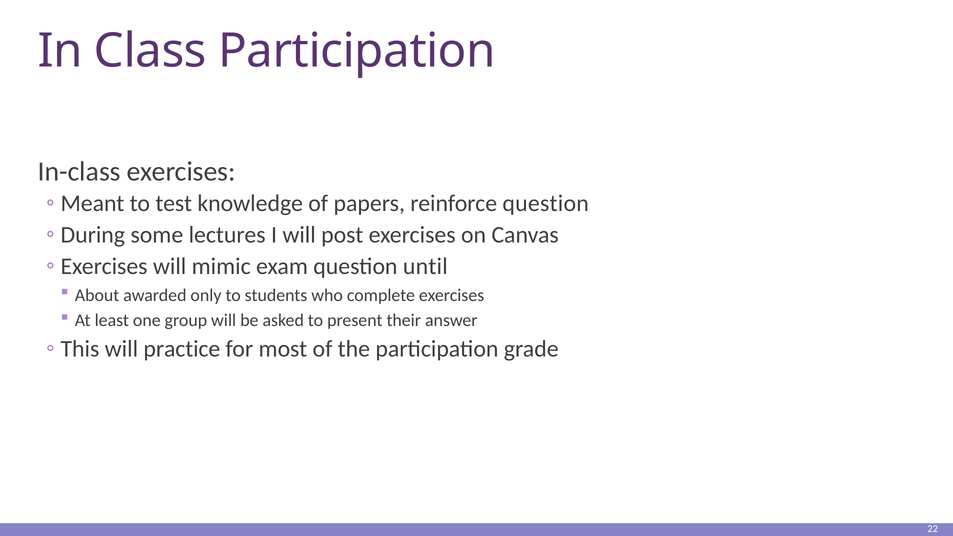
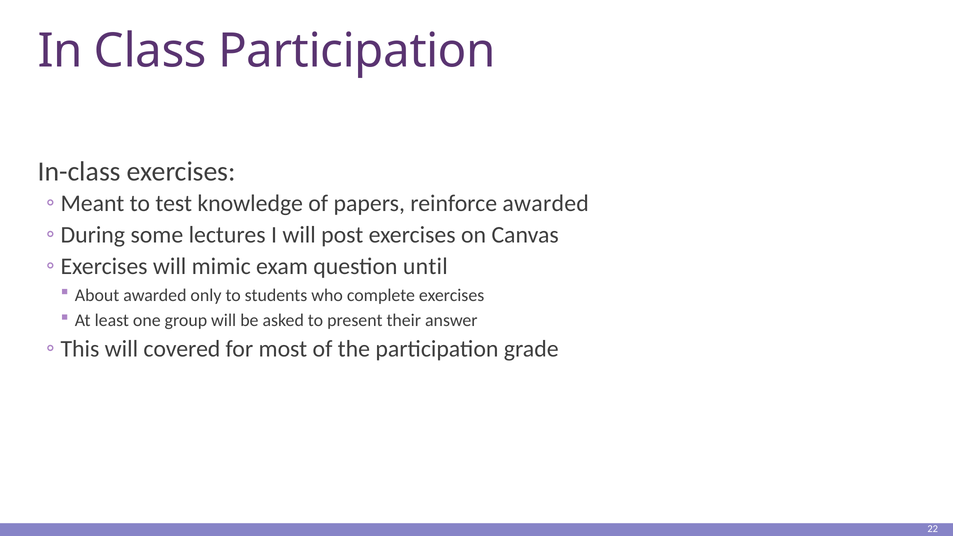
reinforce question: question -> awarded (546, 203)
practice: practice -> covered (182, 349)
